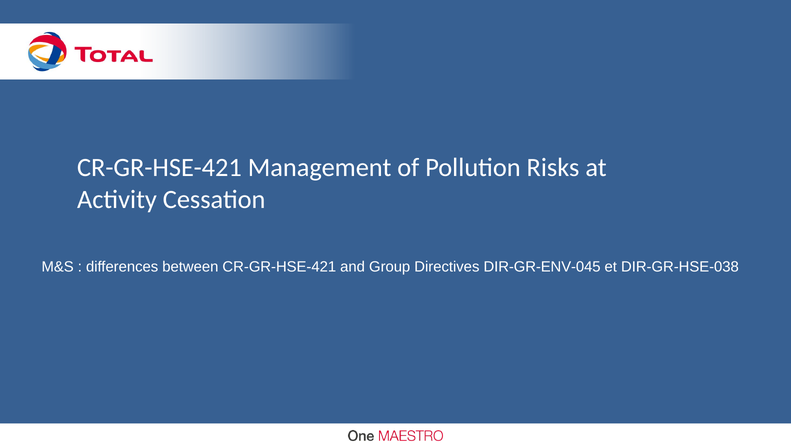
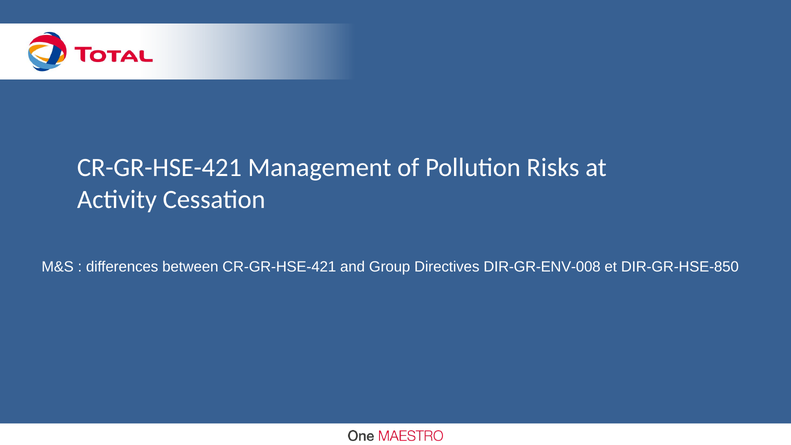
DIR-GR-ENV-045: DIR-GR-ENV-045 -> DIR-GR-ENV-008 (542, 267)
DIR-GR-HSE-038: DIR-GR-HSE-038 -> DIR-GR-HSE-850 (680, 267)
